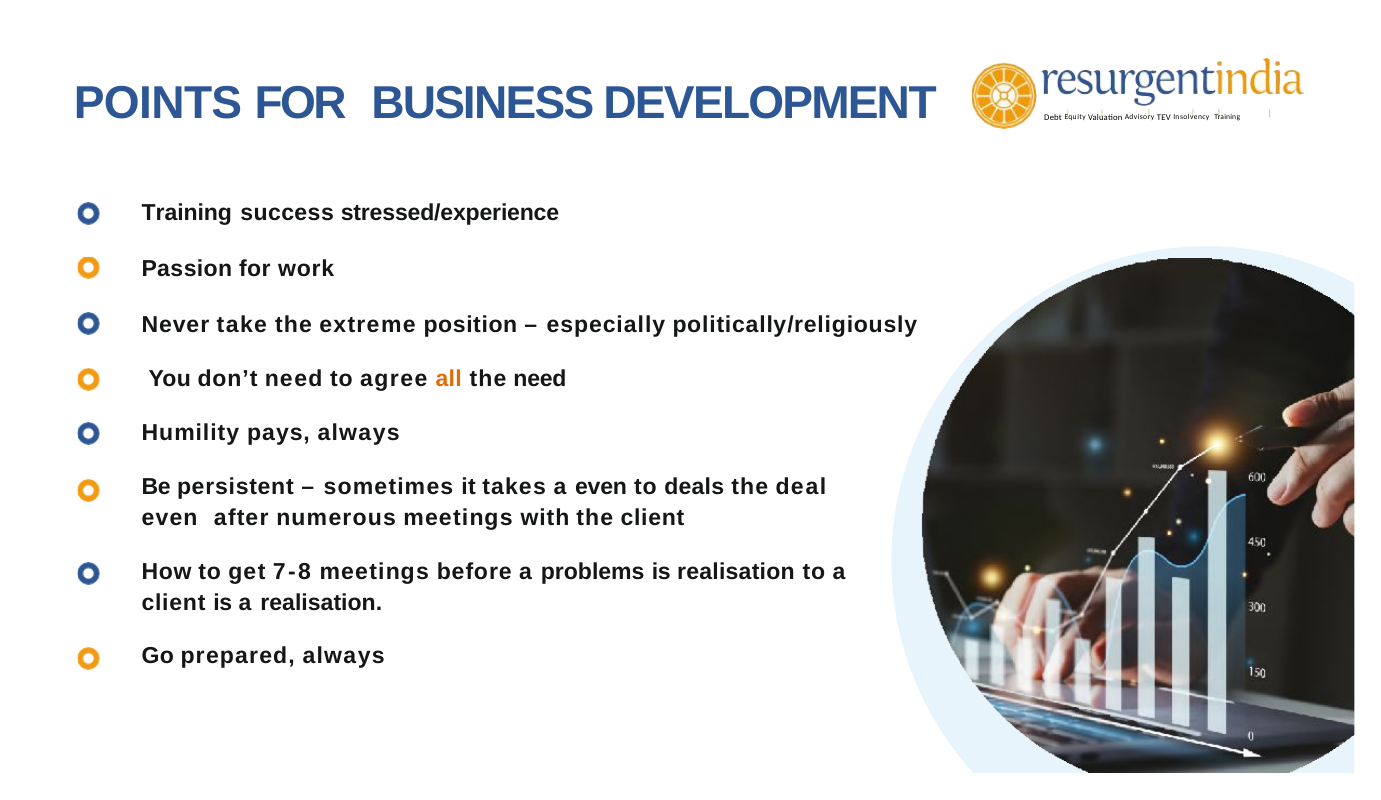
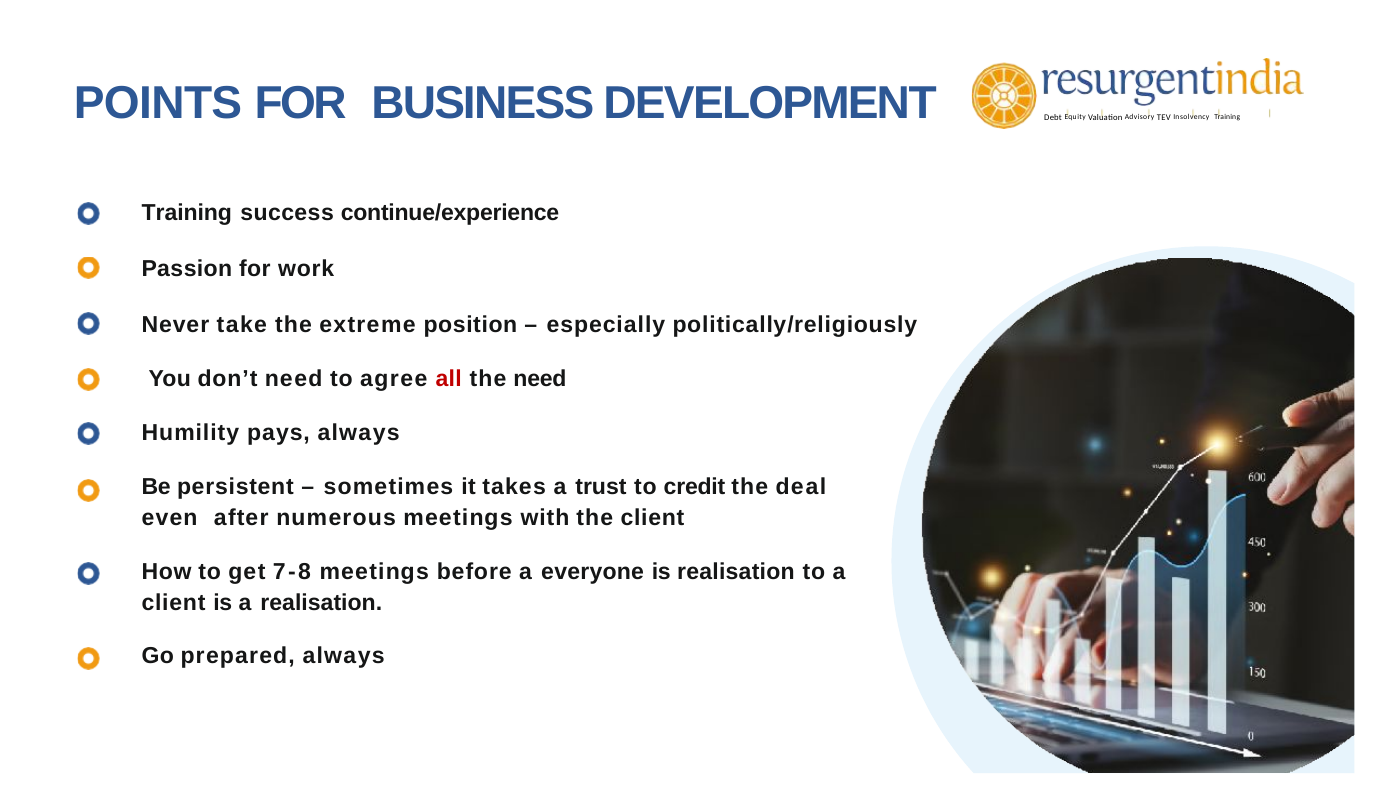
stressed/experience: stressed/experience -> continue/experience (450, 213)
all colour: orange -> red (449, 379)
a even: even -> trust (601, 487)
deals: deals -> credit (694, 487)
problems: problems -> everyone (593, 572)
